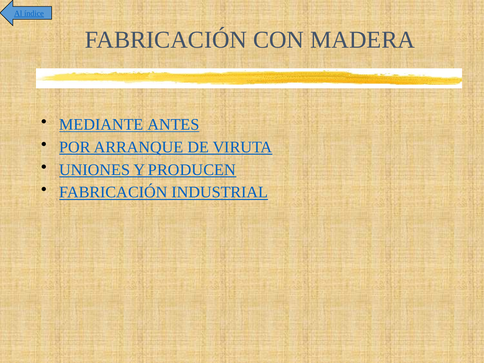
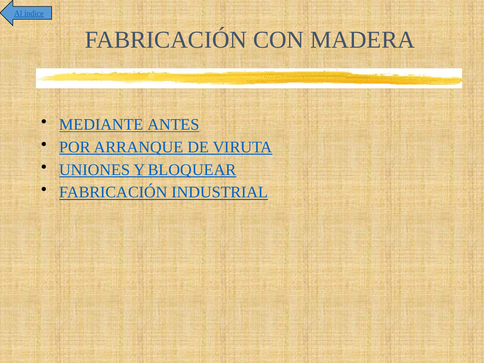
PRODUCEN: PRODUCEN -> BLOQUEAR (192, 170)
